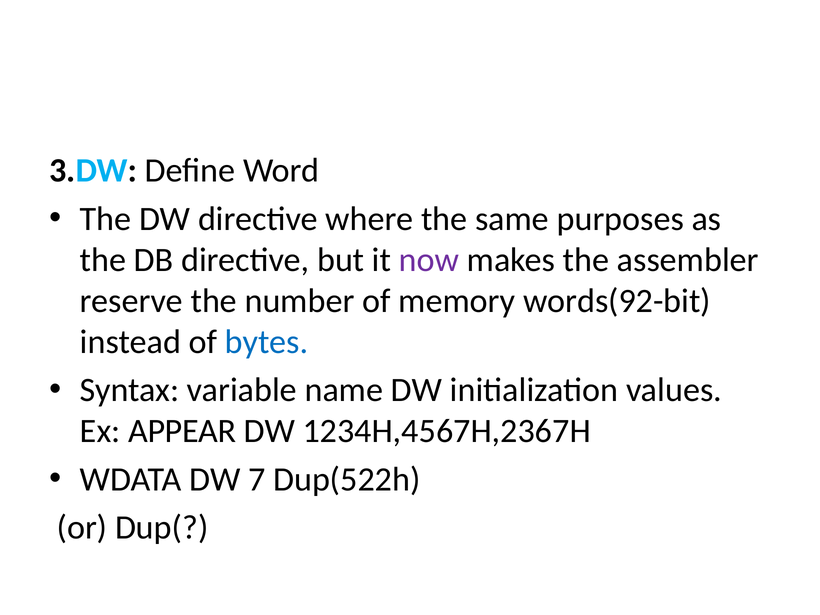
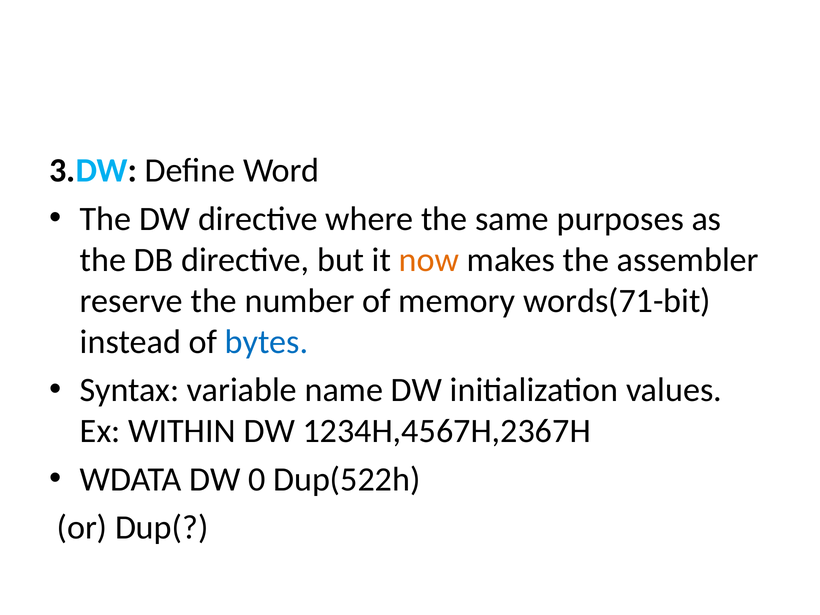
now colour: purple -> orange (429, 260)
words(92-bit: words(92-bit -> words(71-bit (617, 301)
APPEAR: APPEAR -> WITHIN (182, 431)
7: 7 -> 0 (257, 479)
